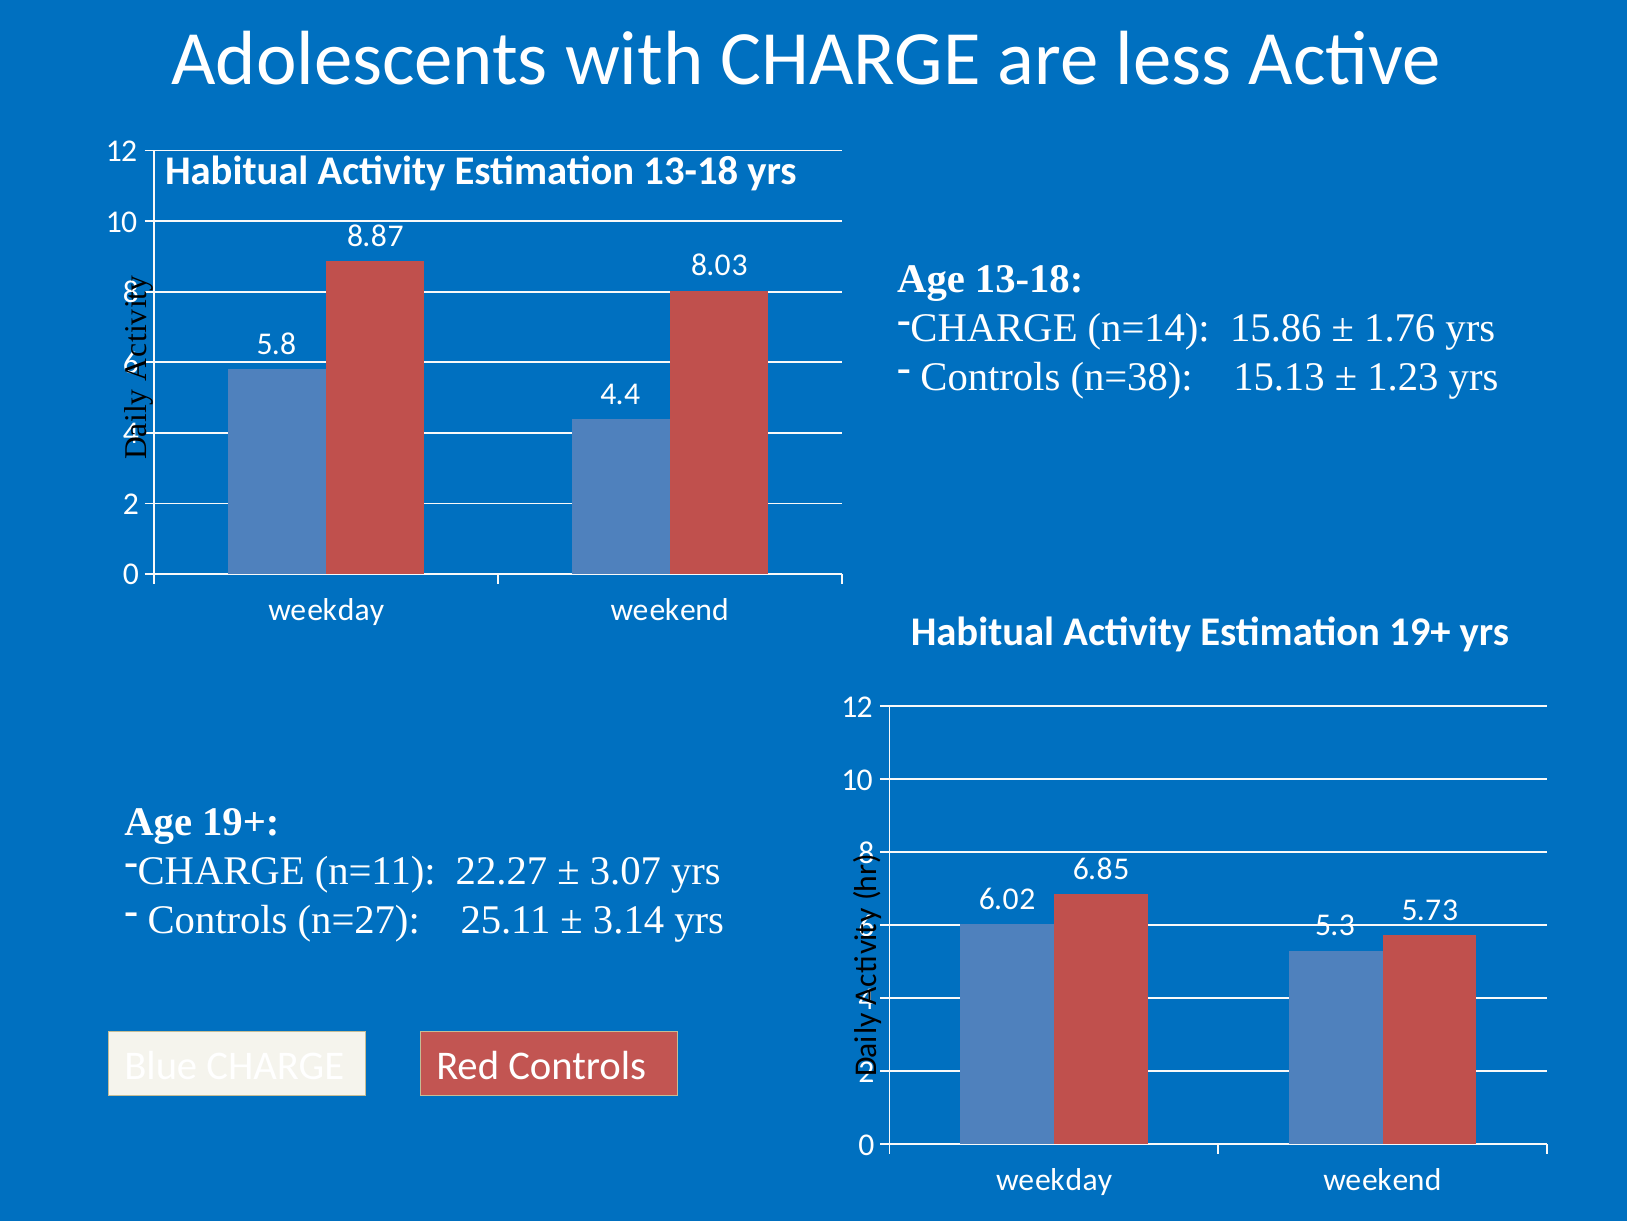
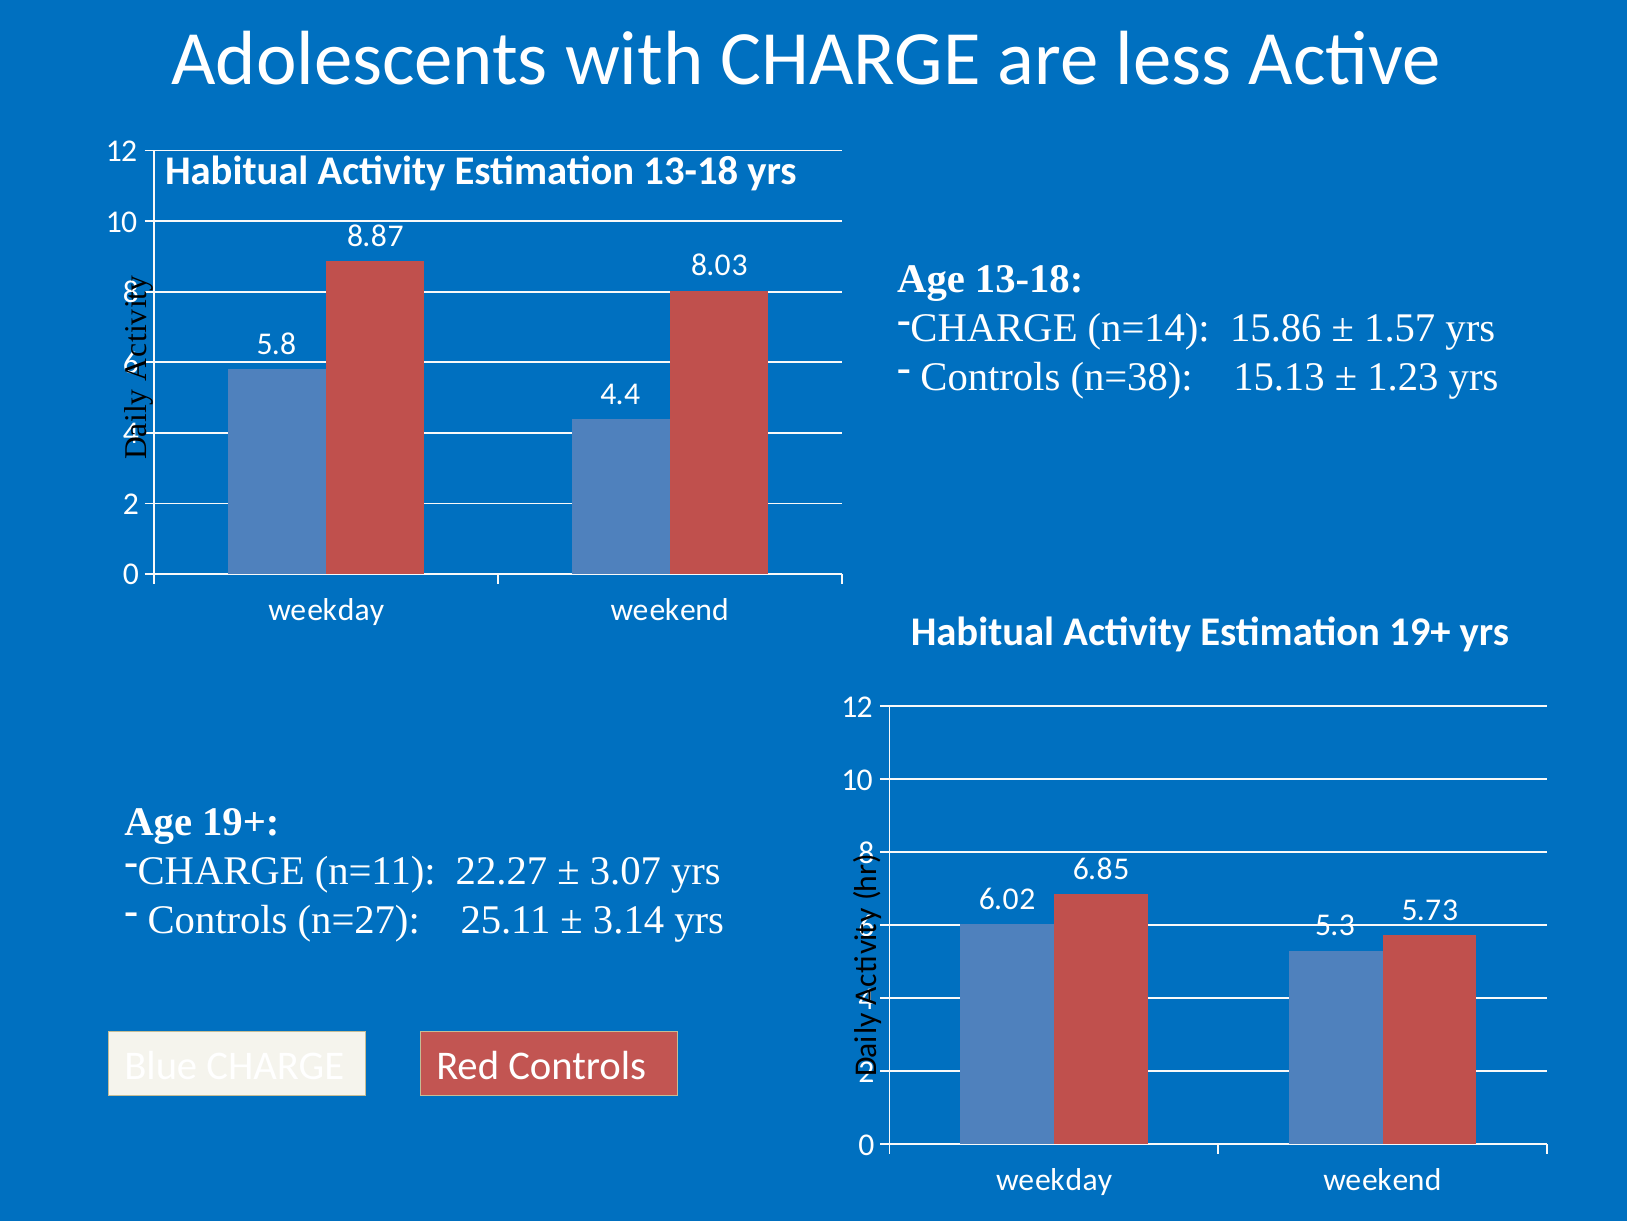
1.76: 1.76 -> 1.57 (1400, 328)
